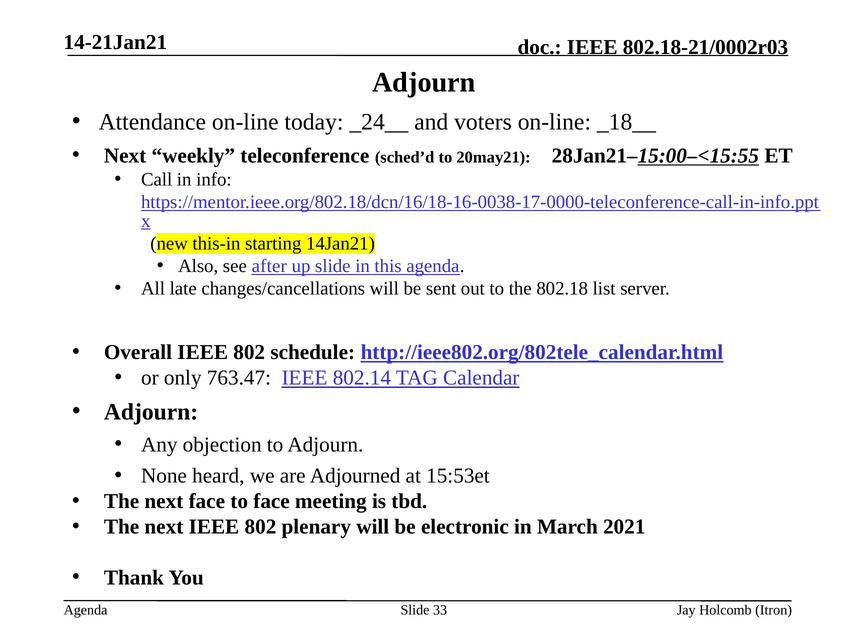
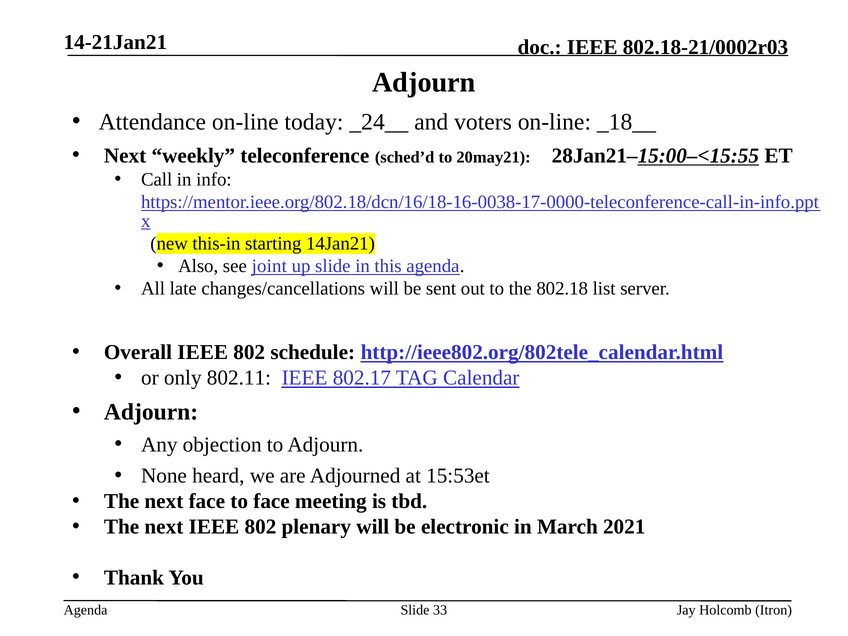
after: after -> joint (269, 266)
763.47: 763.47 -> 802.11 (239, 378)
802.14: 802.14 -> 802.17 (362, 378)
